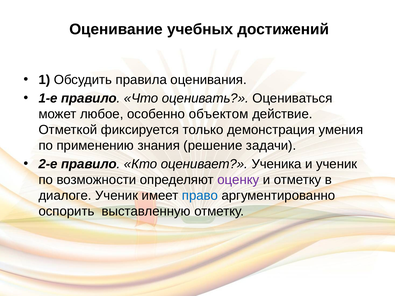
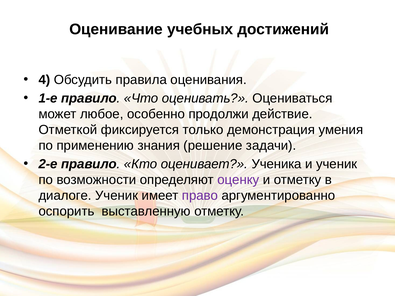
1: 1 -> 4 (44, 80)
объектом: объектом -> продолжи (219, 114)
право colour: blue -> purple (200, 196)
